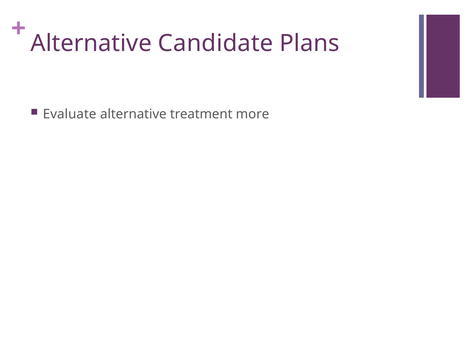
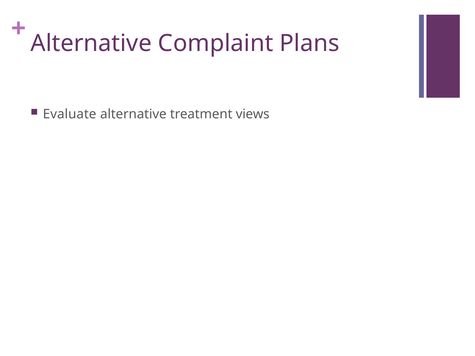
Candidate: Candidate -> Complaint (216, 43)
more: more -> views (253, 114)
